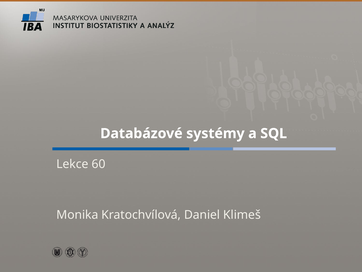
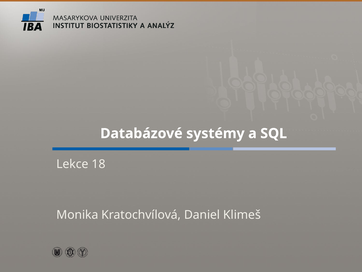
60: 60 -> 18 (99, 164)
